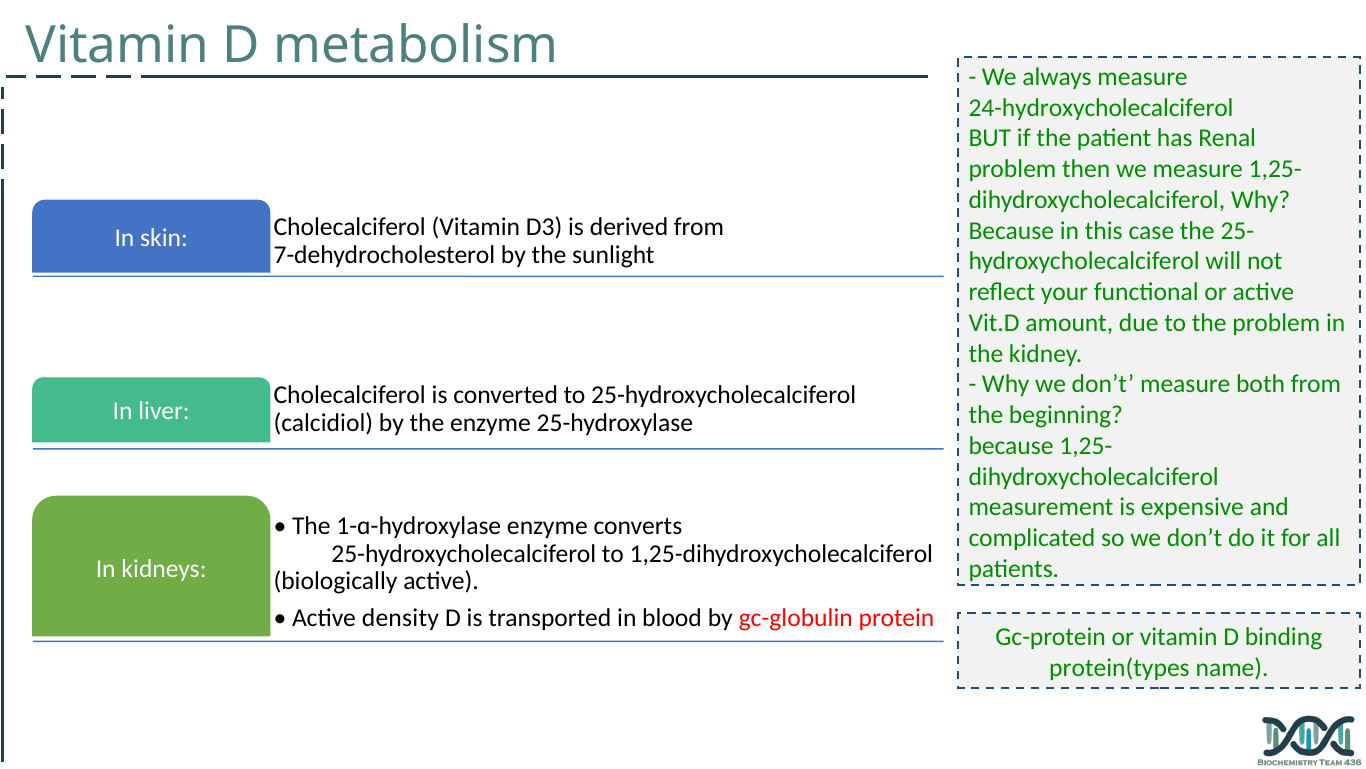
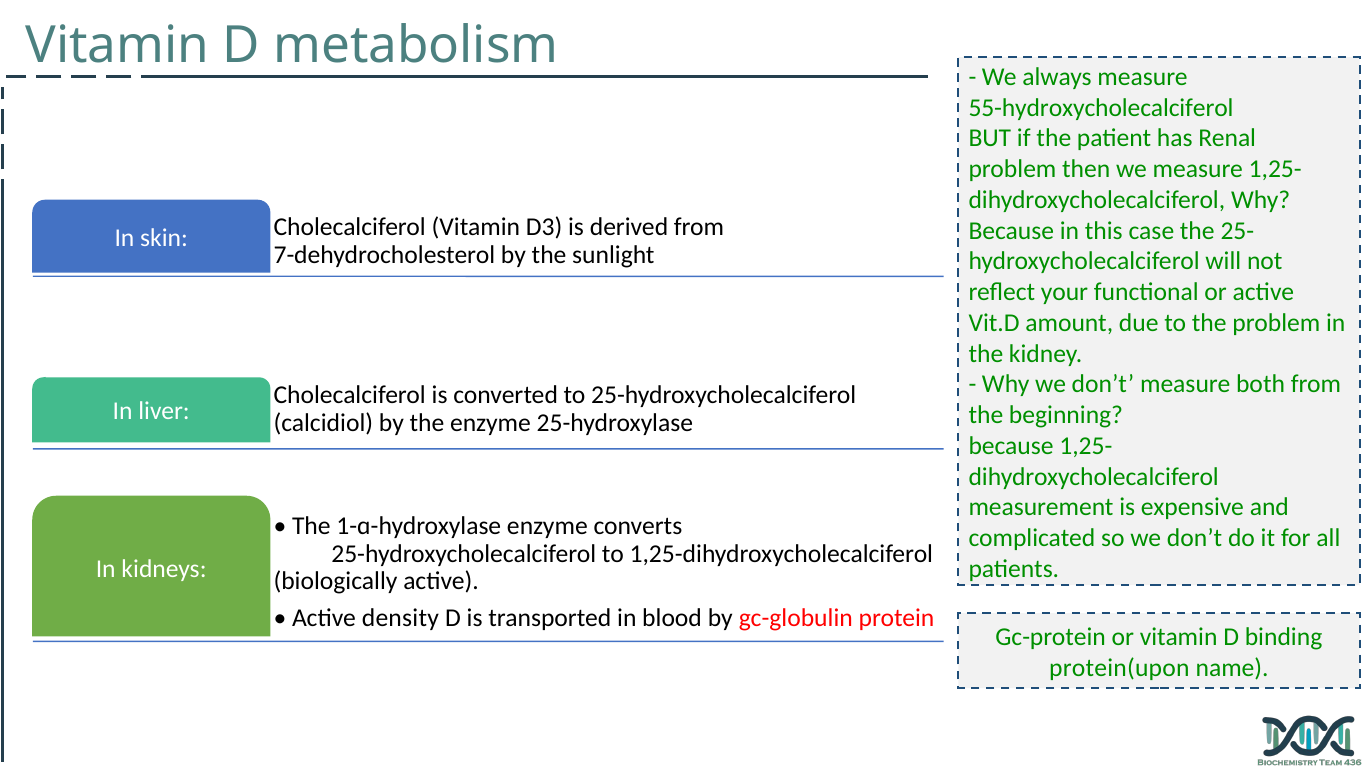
24-hydroxycholecalciferol: 24-hydroxycholecalciferol -> 55-hydroxycholecalciferol (1101, 108)
protein(types: protein(types -> protein(upon (1119, 667)
